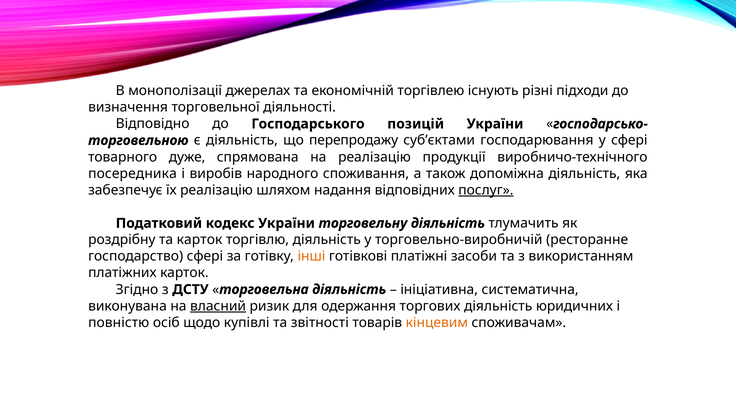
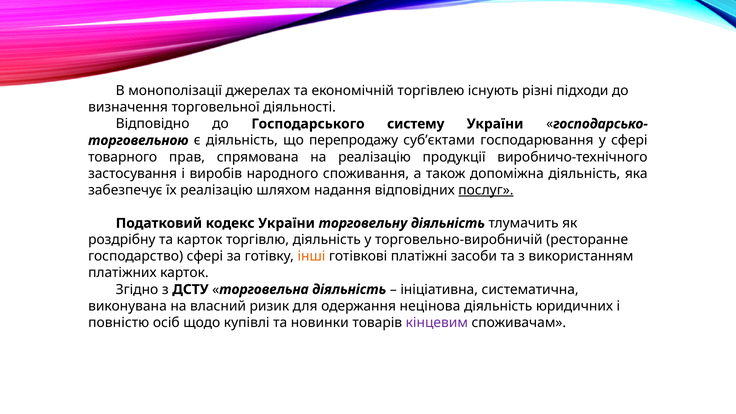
позицій: позицій -> систему (416, 124)
дуже: дуже -> прав (187, 157)
посередника: посередника -> застосування (133, 174)
власний underline: present -> none (218, 306)
торгових: торгових -> нецінова (430, 306)
звітності: звітності -> новинки (320, 323)
кінцевим colour: orange -> purple (437, 323)
